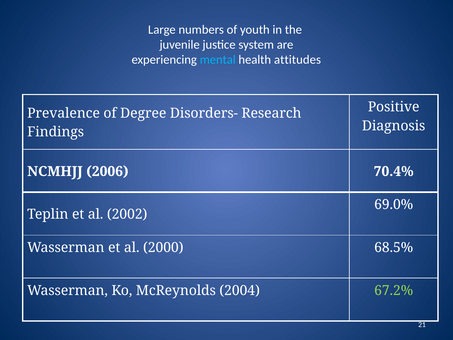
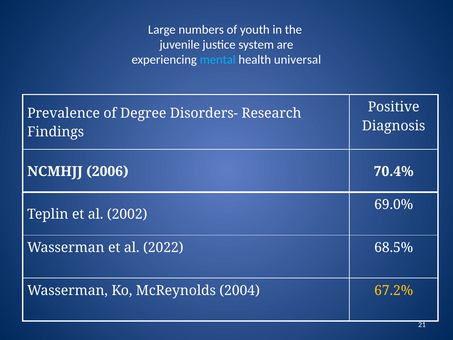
attitudes: attitudes -> universal (298, 60)
2000: 2000 -> 2022 (163, 247)
67.2% colour: light green -> yellow (394, 290)
